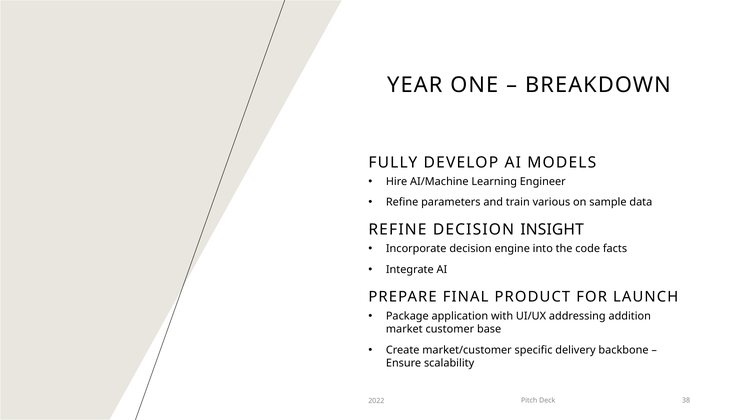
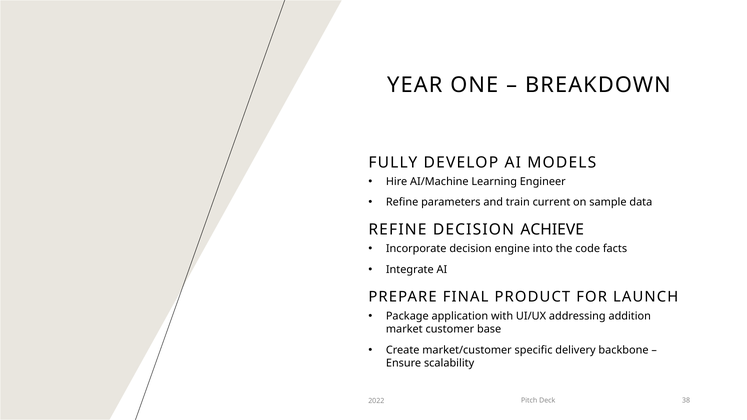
various: various -> current (551, 202)
INSIGHT: INSIGHT -> ACHIEVE (552, 230)
